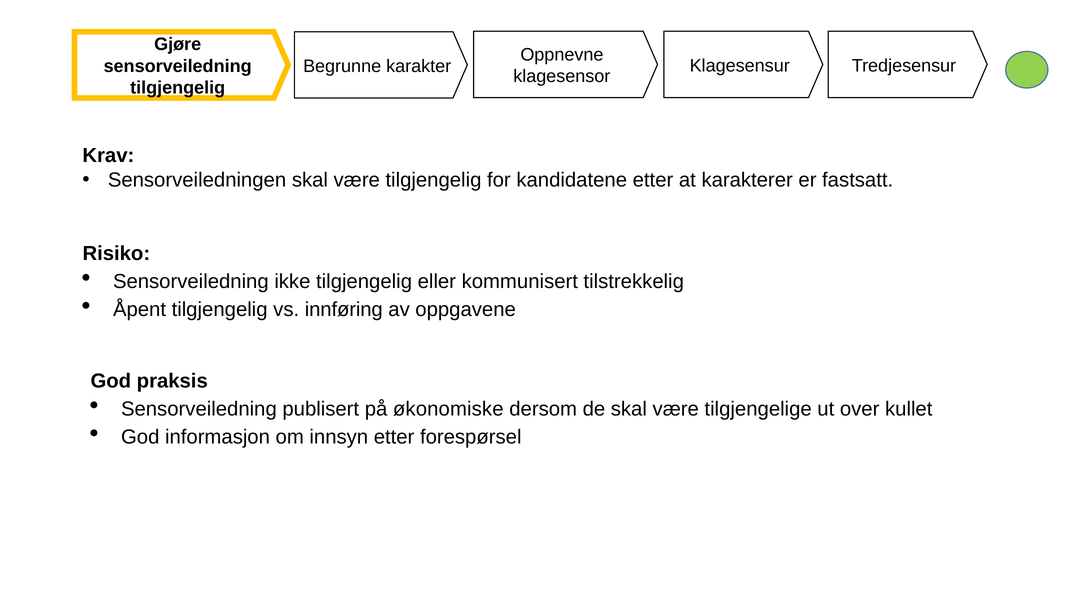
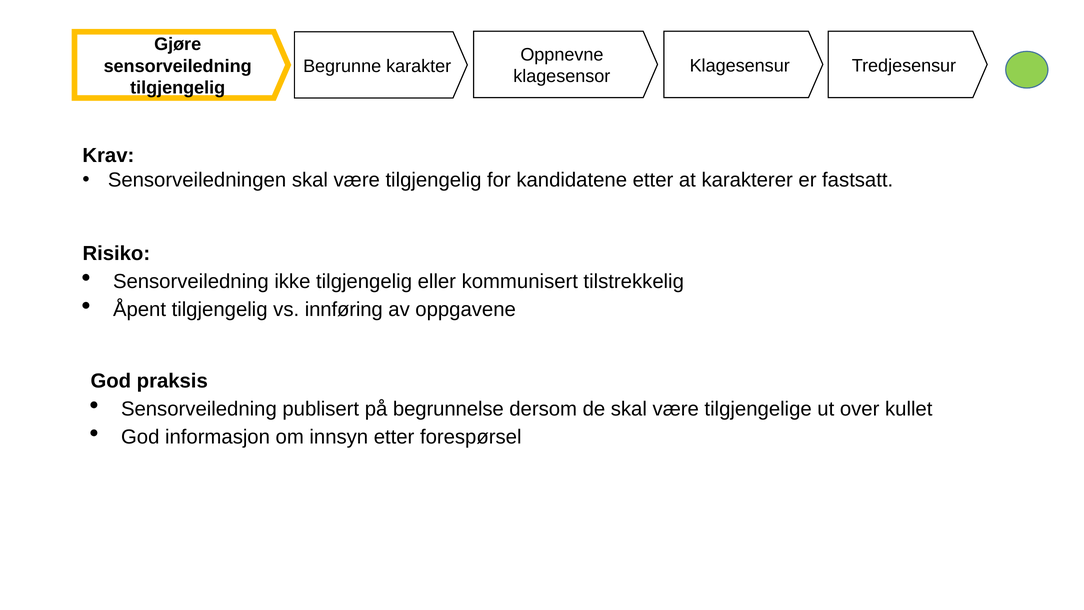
økonomiske: økonomiske -> begrunnelse (448, 409)
